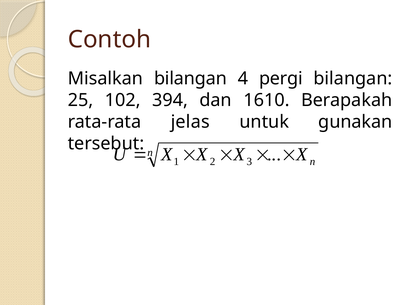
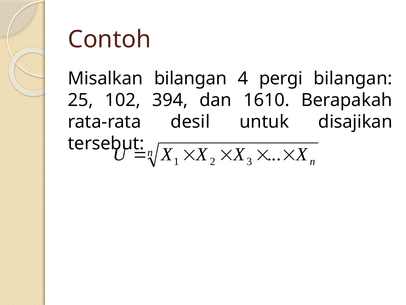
jelas: jelas -> desil (190, 122)
gunakan: gunakan -> disajikan (355, 122)
